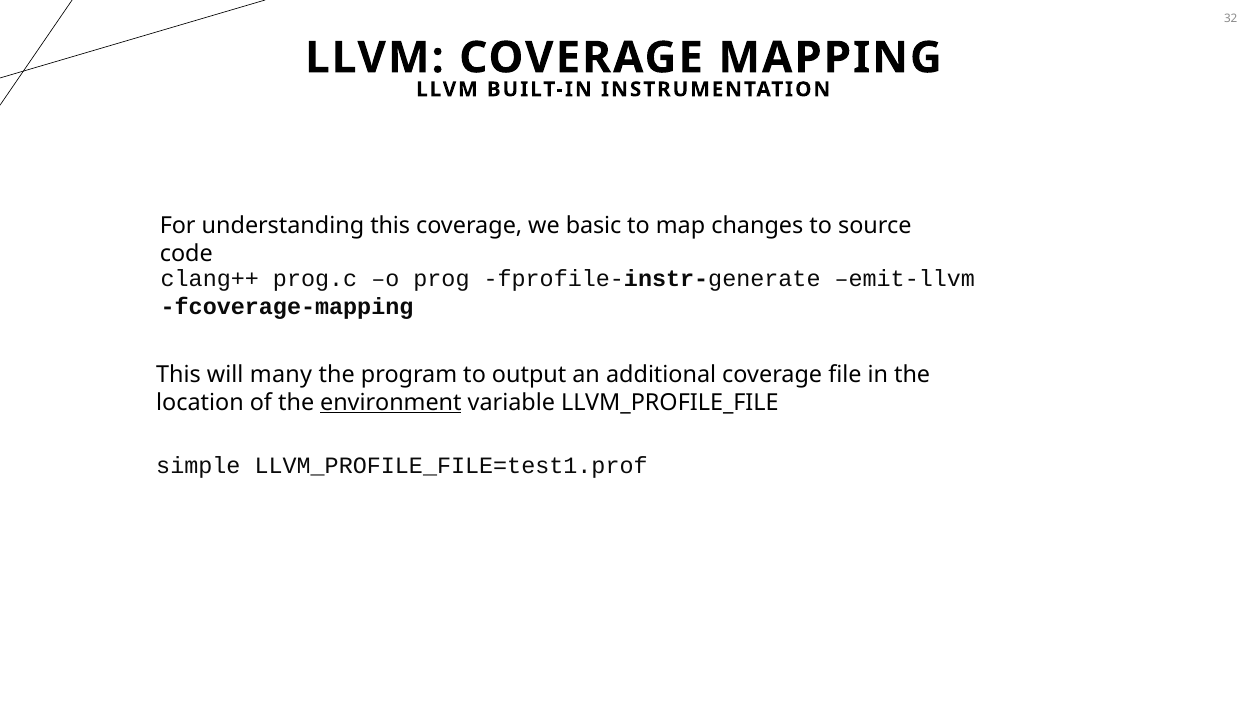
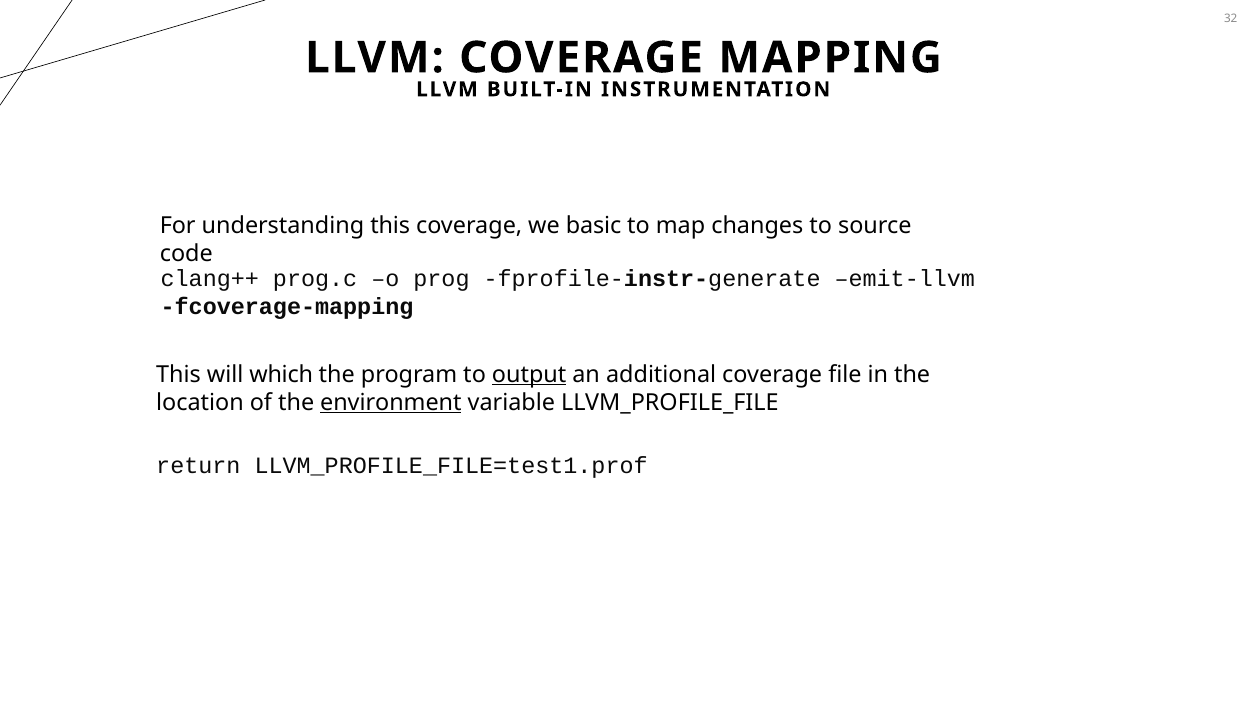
many: many -> which (281, 374)
output underline: none -> present (529, 374)
simple: simple -> return (198, 466)
